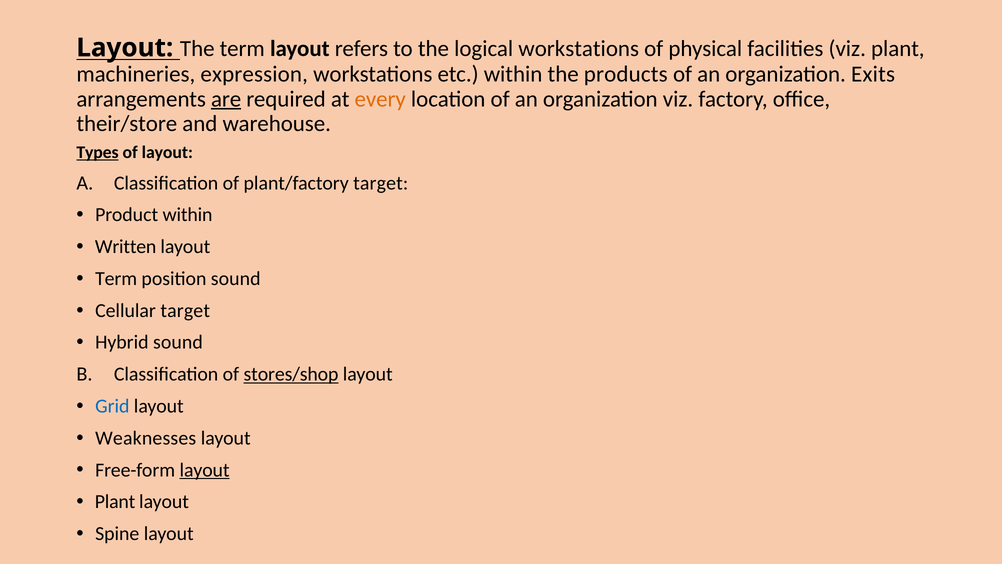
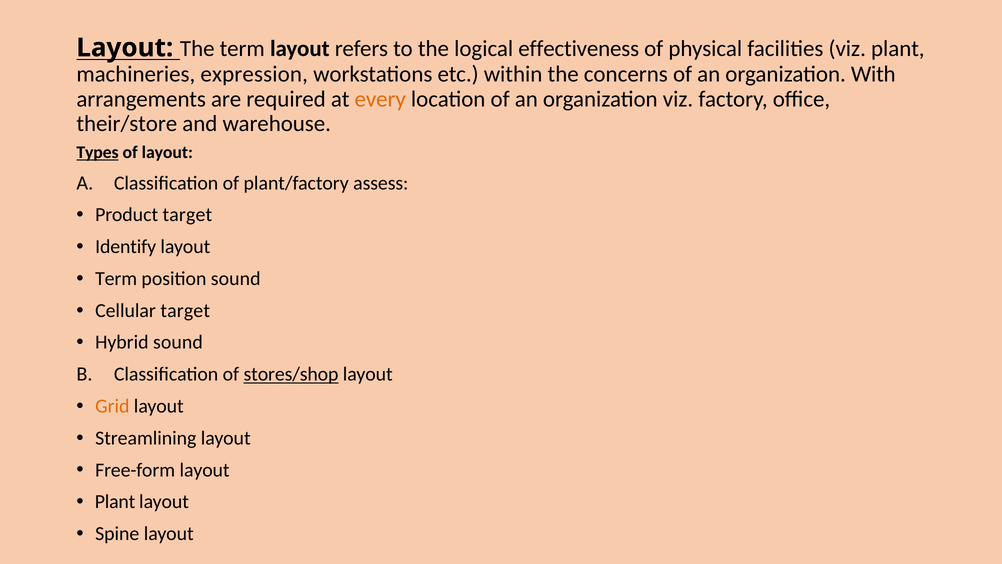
logical workstations: workstations -> effectiveness (579, 49)
products: products -> concerns (626, 74)
Exits: Exits -> With (873, 74)
are underline: present -> none (226, 99)
plant/factory target: target -> assess (381, 183)
Product within: within -> target (187, 215)
Written: Written -> Identify (126, 247)
Grid colour: blue -> orange (112, 406)
Weaknesses: Weaknesses -> Streamlining (146, 438)
layout underline: present -> none (205, 470)
